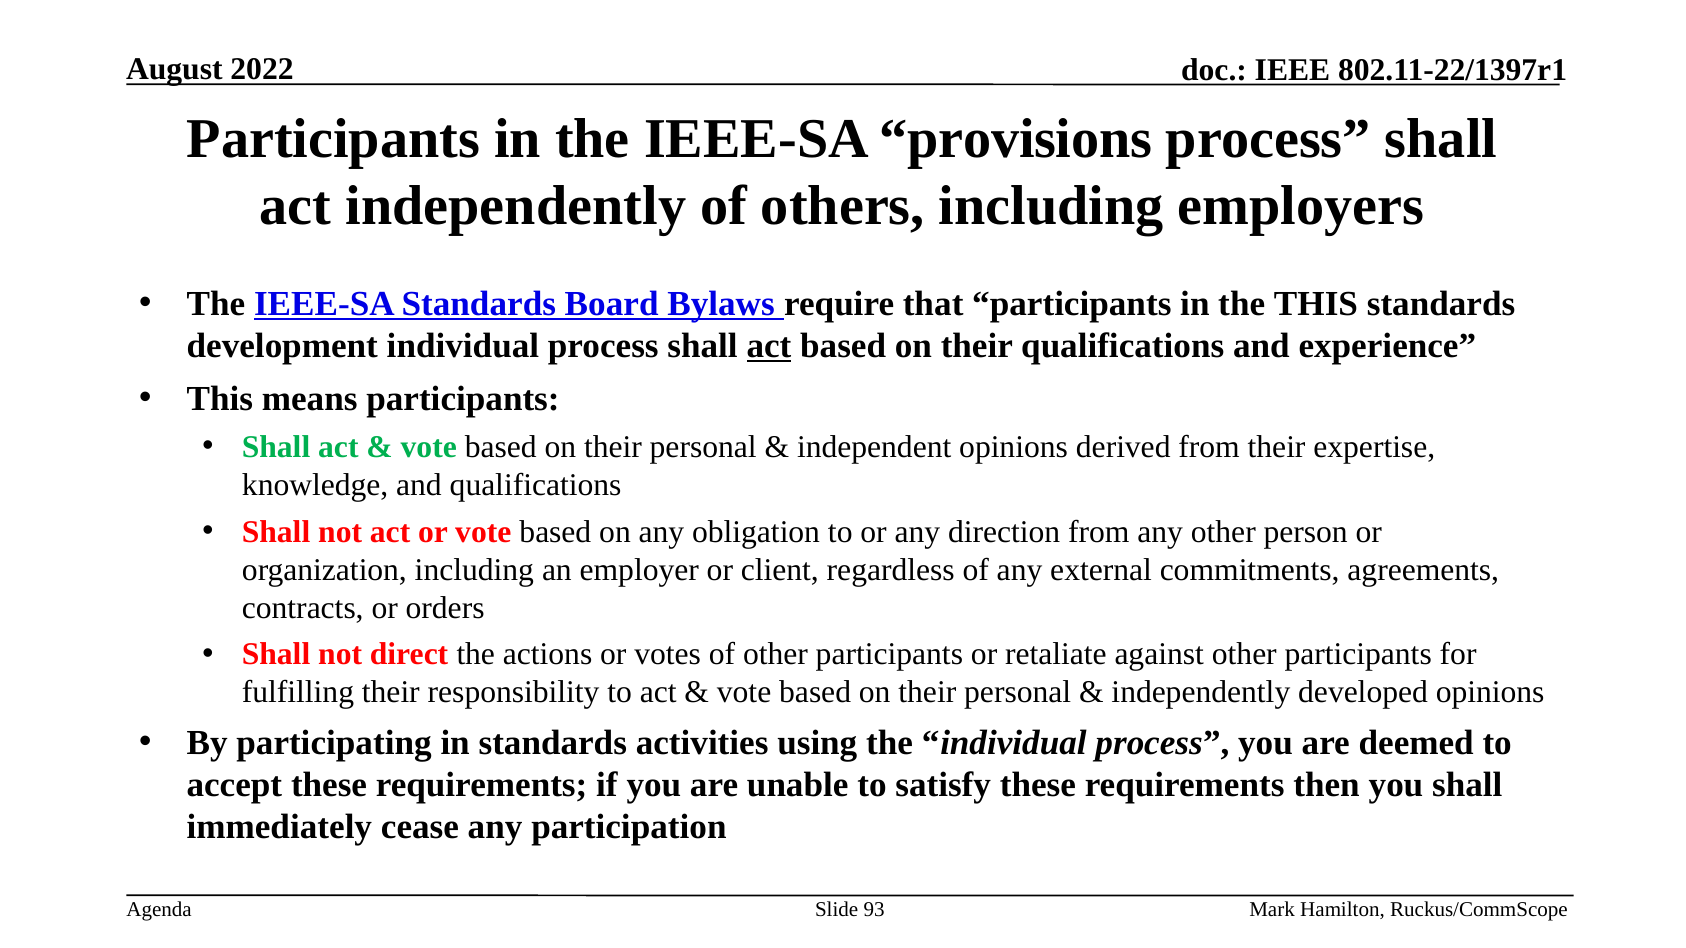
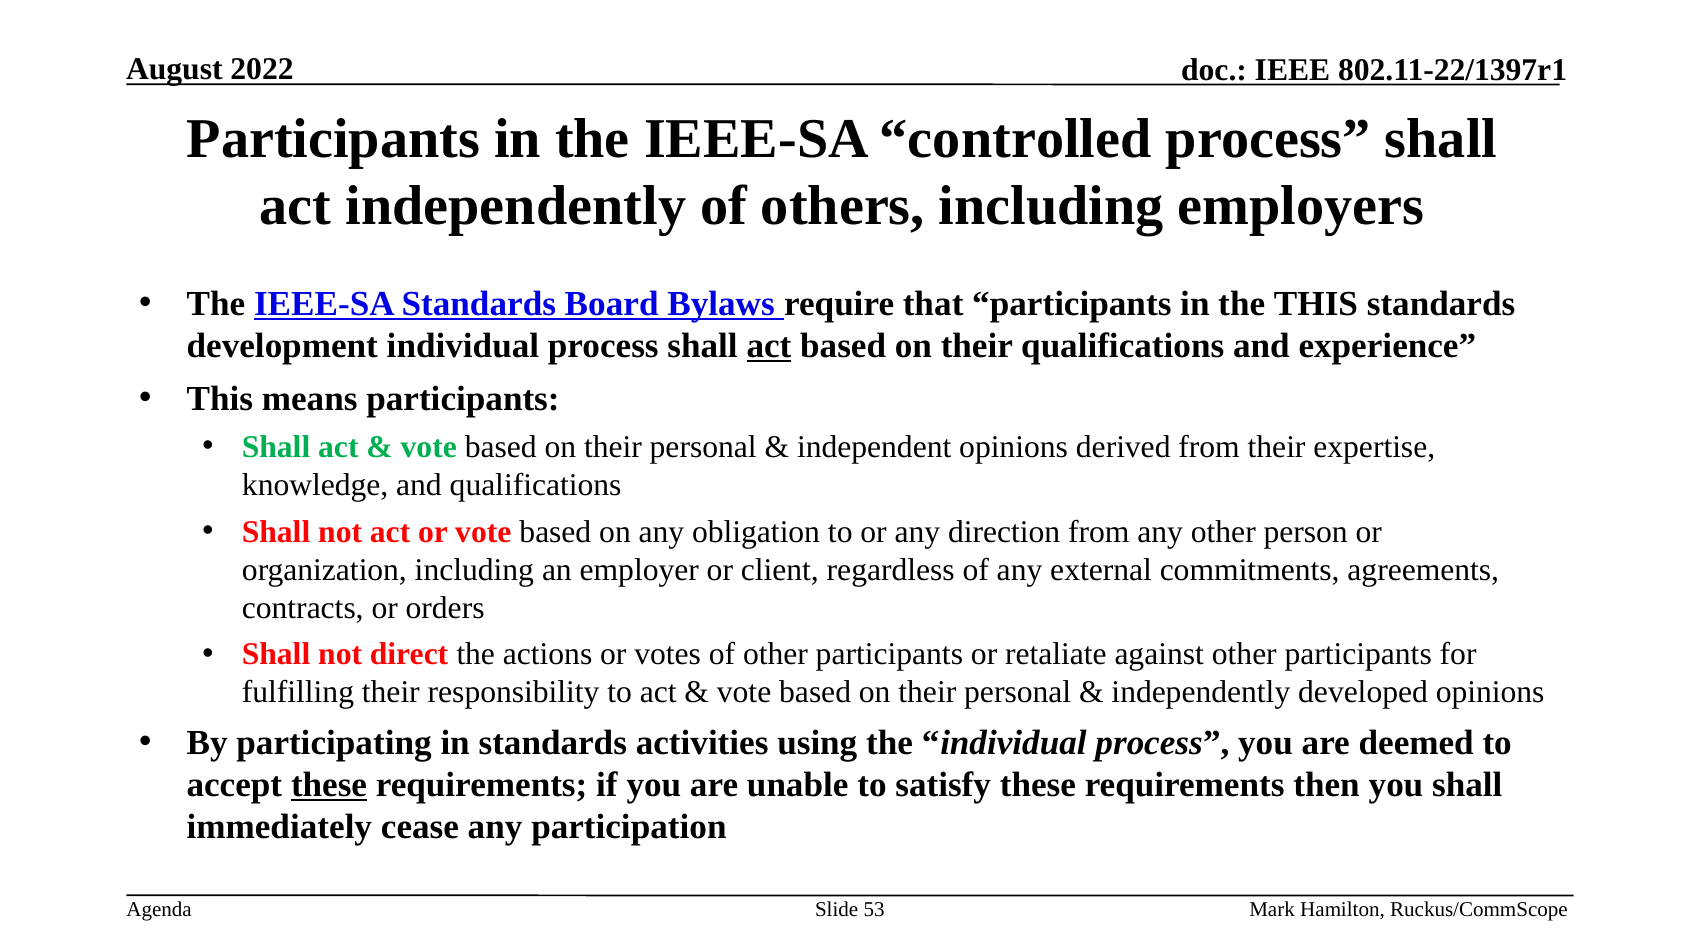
provisions: provisions -> controlled (1016, 139)
these underline: none -> present (329, 785)
93: 93 -> 53 (874, 910)
